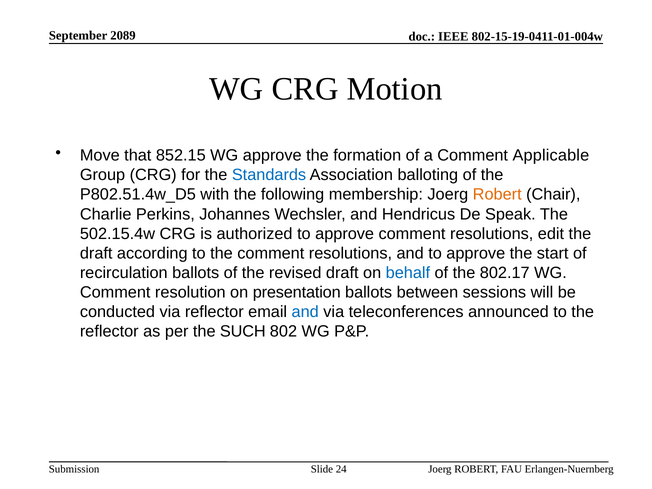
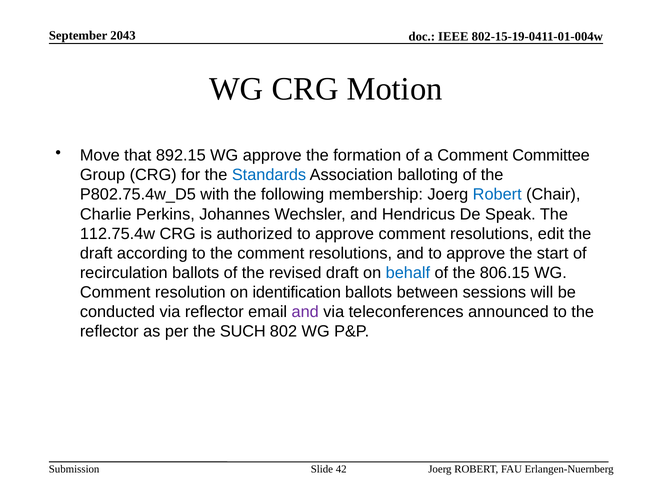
2089: 2089 -> 2043 (123, 36)
852.15: 852.15 -> 892.15 (181, 155)
Applicable: Applicable -> Committee (551, 155)
P802.51.4w_D5: P802.51.4w_D5 -> P802.75.4w_D5 (138, 195)
Robert colour: orange -> blue (497, 195)
502.15.4w: 502.15.4w -> 112.75.4w (117, 234)
802.17: 802.17 -> 806.15 (505, 273)
presentation: presentation -> identification (297, 292)
and colour: blue -> purple (305, 312)
24: 24 -> 42 (341, 469)
